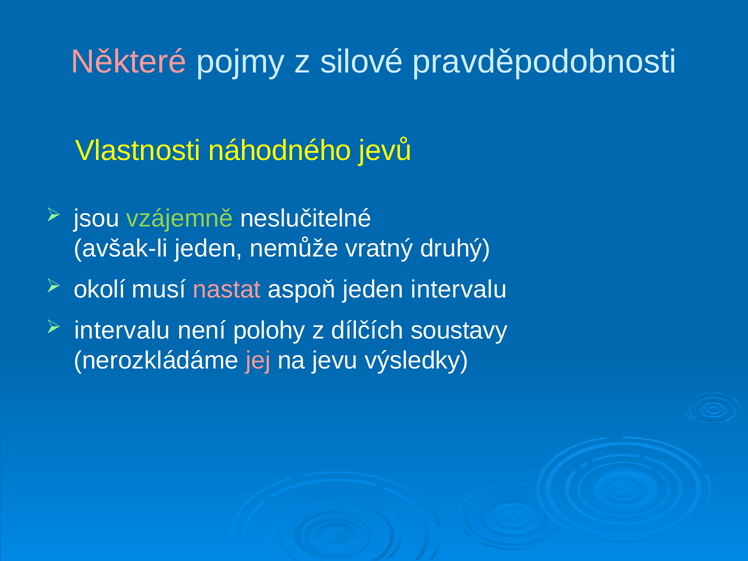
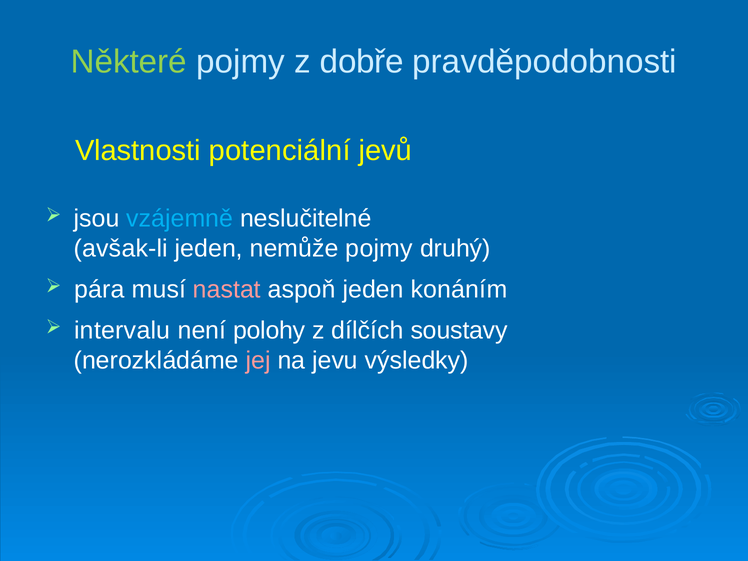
Některé colour: pink -> light green (129, 62)
silové: silové -> dobře (362, 62)
náhodného: náhodného -> potenciální (280, 151)
vzájemně colour: light green -> light blue (180, 218)
nemůže vratný: vratný -> pojmy (379, 248)
okolí: okolí -> pára (99, 290)
jeden intervalu: intervalu -> konáním (459, 290)
